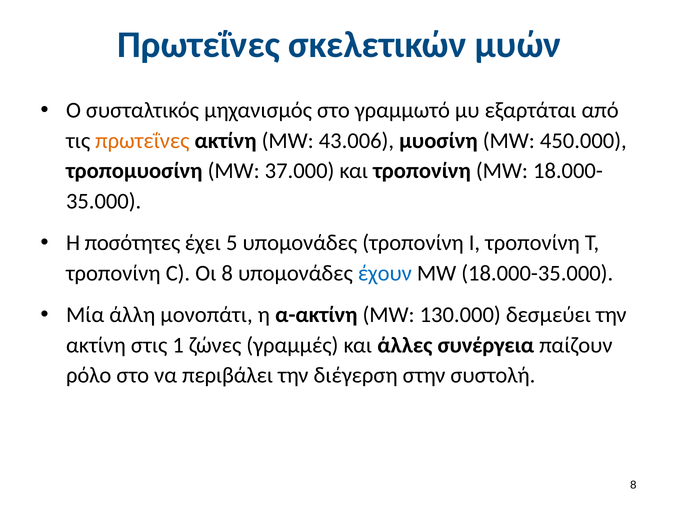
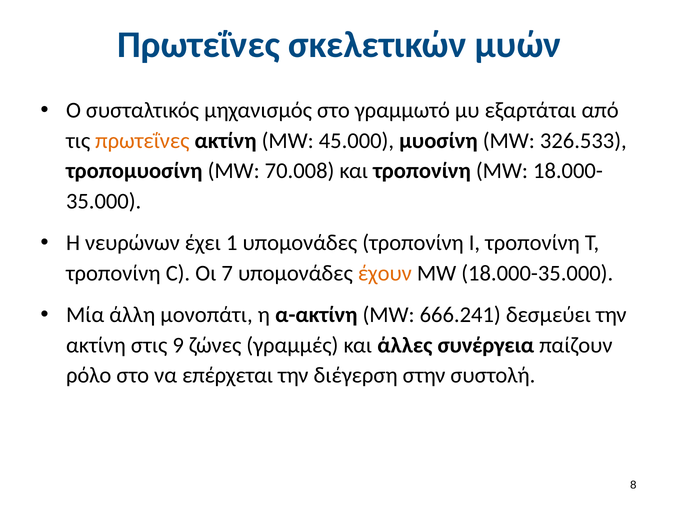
43.006: 43.006 -> 45.000 (356, 141)
450.000: 450.000 -> 326.533 (583, 141)
37.000: 37.000 -> 70.008 (300, 171)
ποσότητες: ποσότητες -> νευρώνων (132, 243)
5: 5 -> 1 (232, 243)
Οι 8: 8 -> 7 (227, 273)
έχουν colour: blue -> orange (385, 273)
130.000: 130.000 -> 666.241 (460, 315)
1: 1 -> 9 (178, 345)
περιβάλει: περιβάλει -> επέρχεται (228, 375)
